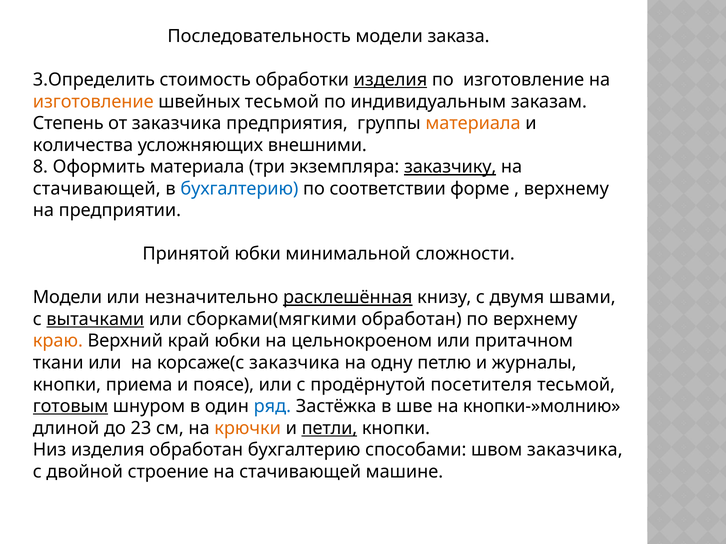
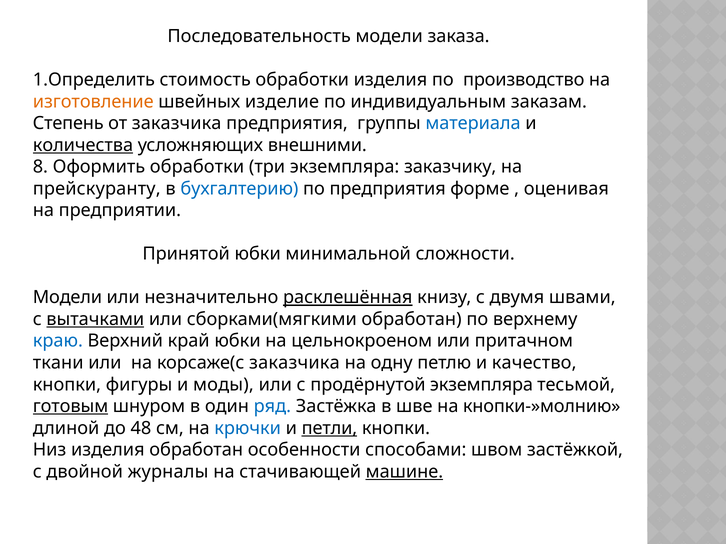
3.Определить: 3.Определить -> 1.Определить (94, 80)
изделия underline: present -> none (390, 80)
по изготовление: изготовление -> производство (524, 80)
швейных тесьмой: тесьмой -> изделие (282, 102)
материала colour: orange -> blue (473, 124)
количества underline: none -> present (83, 145)
Оформить материала: материала -> обработки (197, 167)
заказчику underline: present -> none (450, 167)
стачивающей: стачивающей -> прейскуранту (97, 189)
по соответствии: соответствии -> предприятия (388, 189)
верхнему: верхнему -> оценивая (566, 189)
краю colour: orange -> blue (58, 341)
журналы: журналы -> качество (534, 363)
приема: приема -> фигуры (139, 385)
поясе: поясе -> моды (223, 385)
продёрнутой посетителя: посетителя -> экземпляра (481, 385)
23: 23 -> 48 (141, 428)
крючки colour: orange -> blue (248, 428)
обработан бухгалтерию: бухгалтерию -> особенности (304, 450)
швом заказчика: заказчика -> застёжкой (575, 450)
строение: строение -> журналы (168, 472)
машине underline: none -> present (404, 472)
